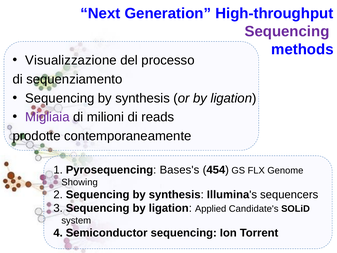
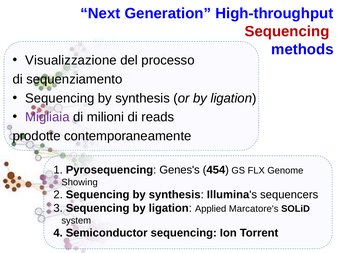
Sequencing colour: purple -> red (287, 31)
Bases's: Bases's -> Genes's (180, 170)
Candidate's: Candidate's -> Marcatore's (254, 209)
